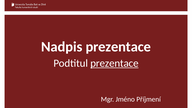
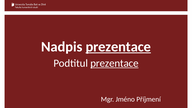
prezentace underline: none -> present (118, 47)
